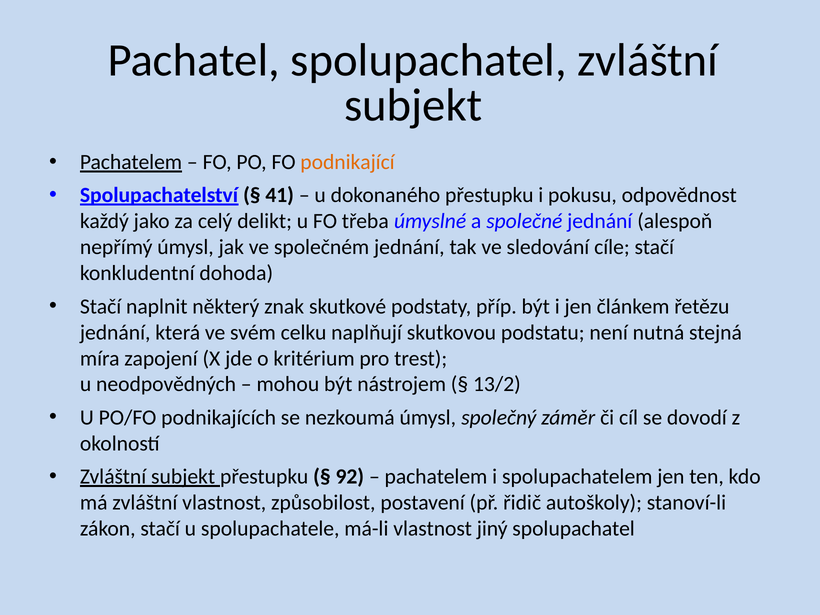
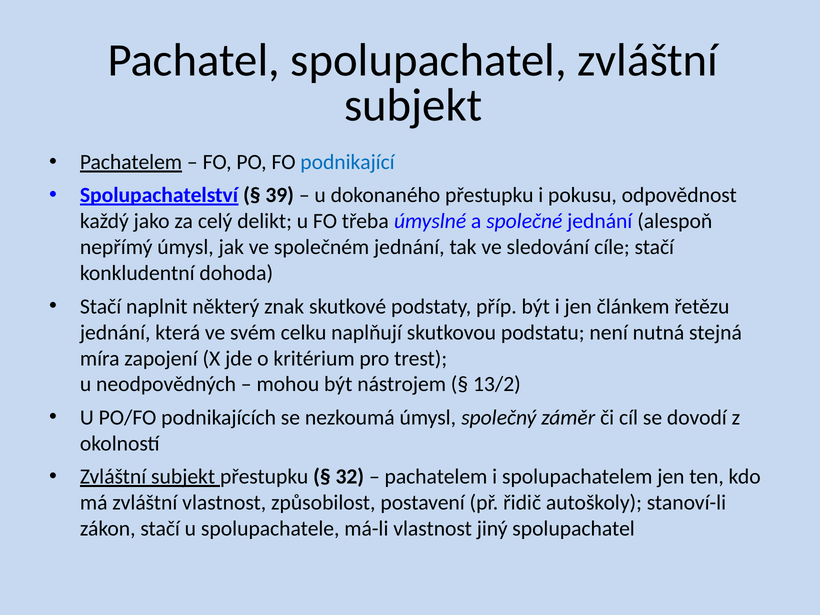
podnikající colour: orange -> blue (348, 162)
41: 41 -> 39 (280, 195)
92: 92 -> 32 (350, 477)
